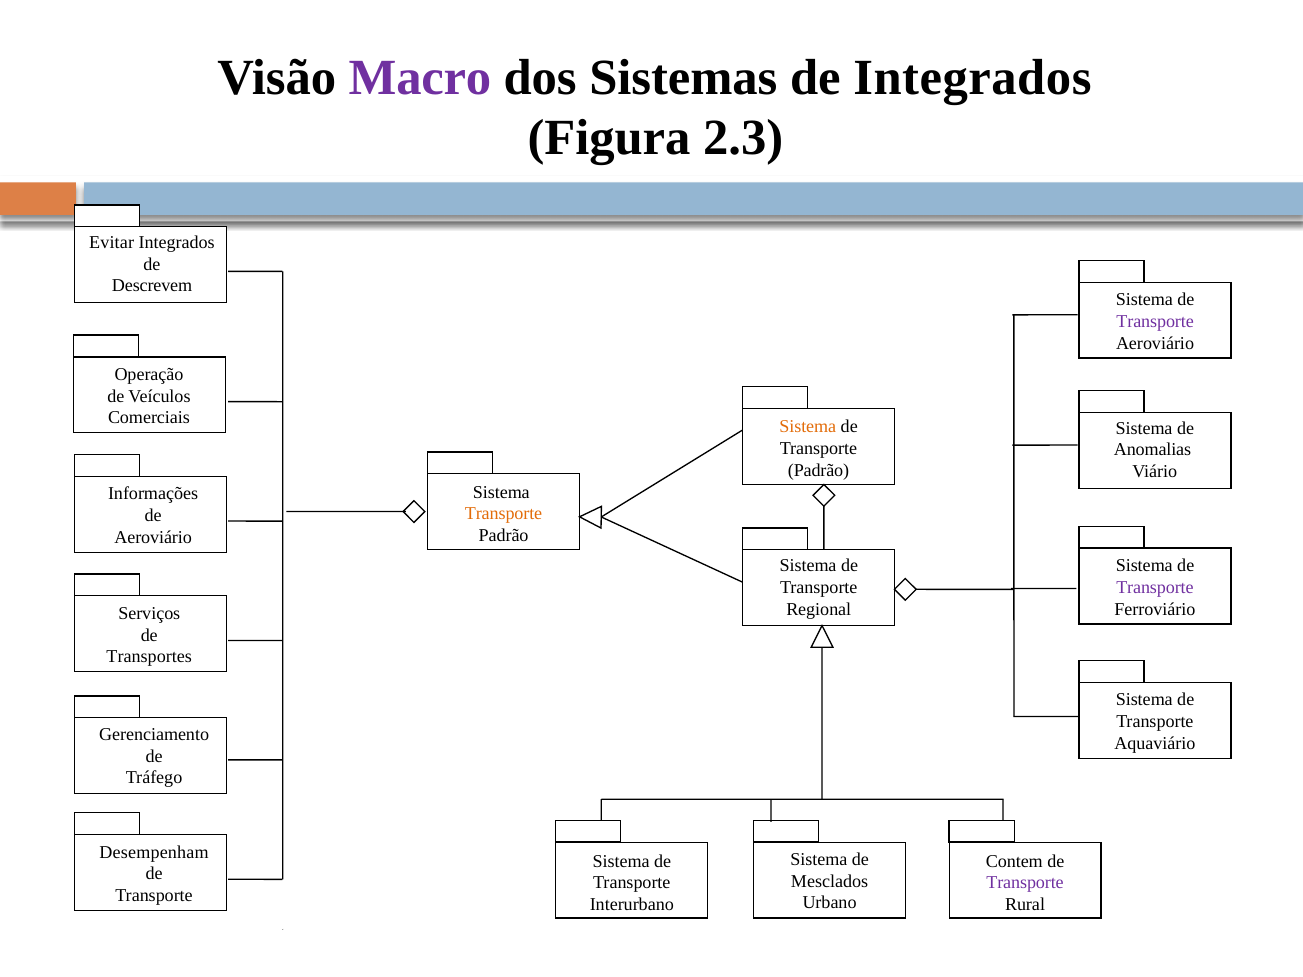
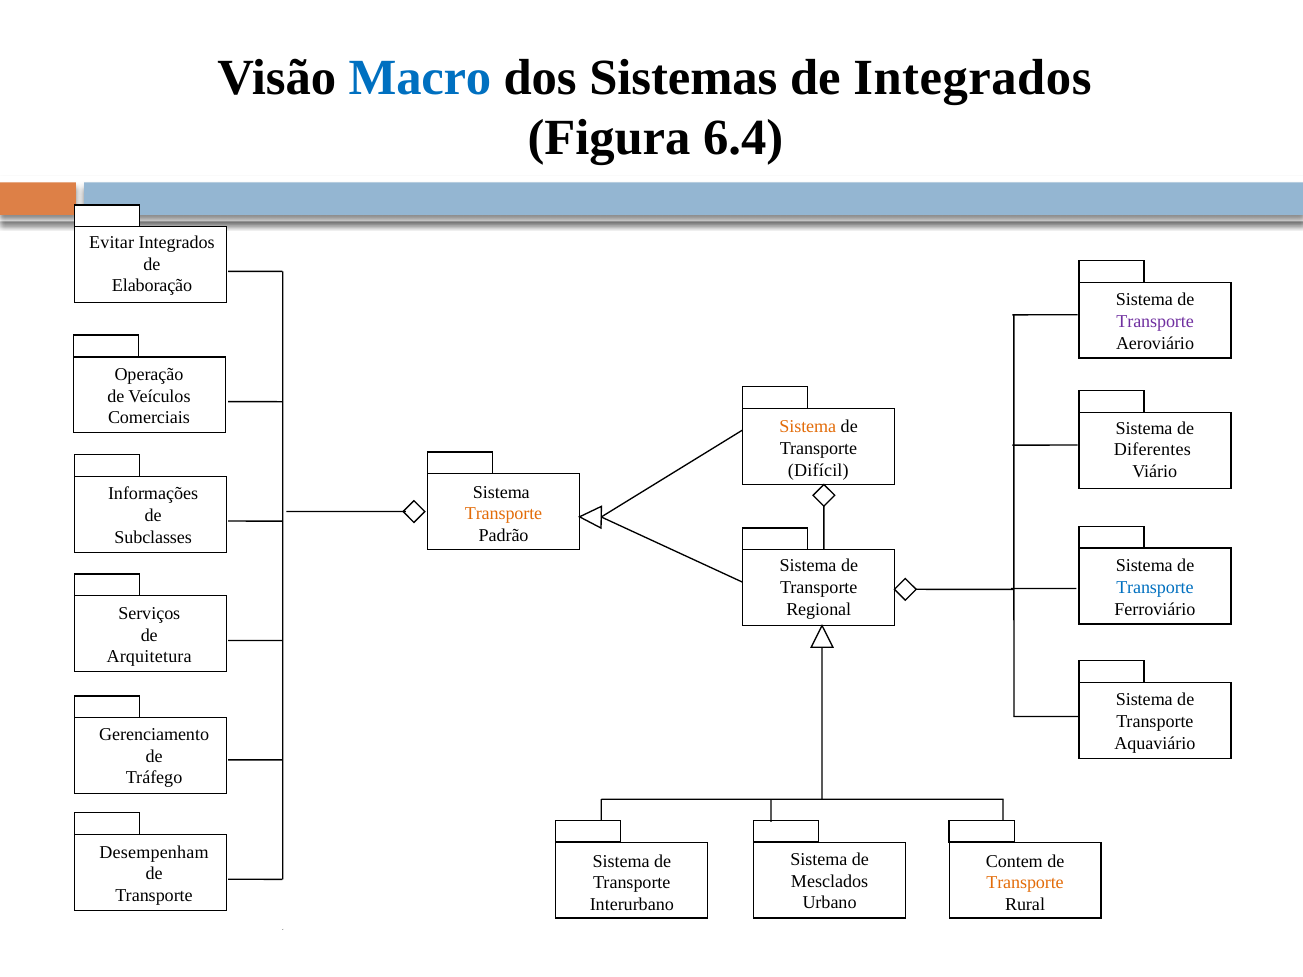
Macro colour: purple -> blue (420, 77)
2.3: 2.3 -> 6.4 (743, 138)
Descrevem: Descrevem -> Elaboração (152, 286)
Anomalias: Anomalias -> Diferentes (1152, 450)
Padrão: Padrão -> Difícil (818, 471)
Aeroviário: Aeroviário -> Subclasses (153, 537)
Transporte colour: purple -> blue (1155, 588)
Transportes: Transportes -> Arquitetura (149, 657)
Transporte colour: purple -> orange (1025, 883)
